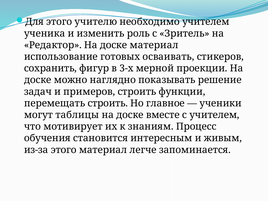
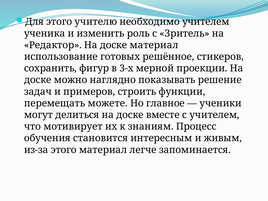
осваивать: осваивать -> решённое (168, 57)
перемещать строить: строить -> можете (108, 103)
таблицы: таблицы -> делиться (77, 115)
